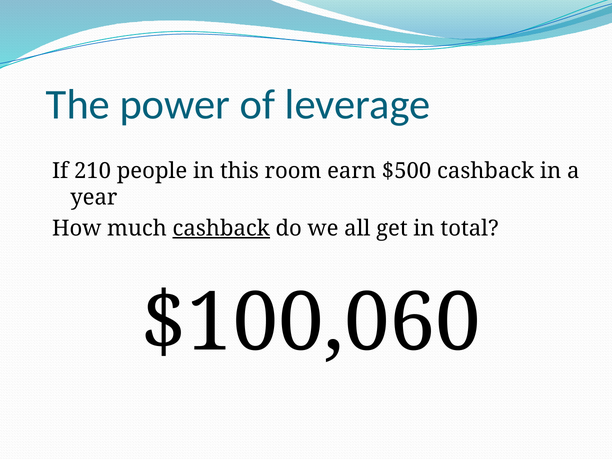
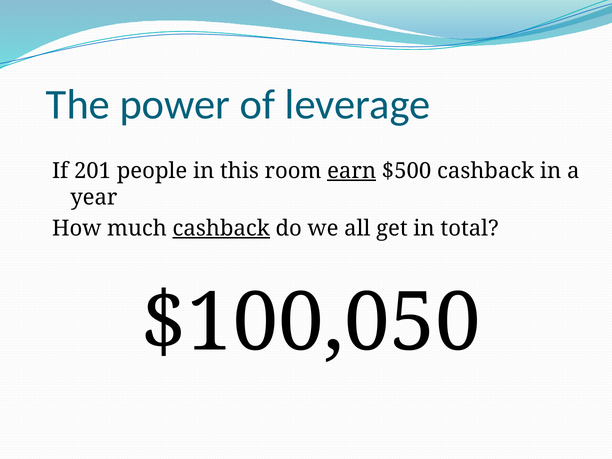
210: 210 -> 201 (93, 171)
earn underline: none -> present (352, 171)
$100,060: $100,060 -> $100,050 (311, 323)
